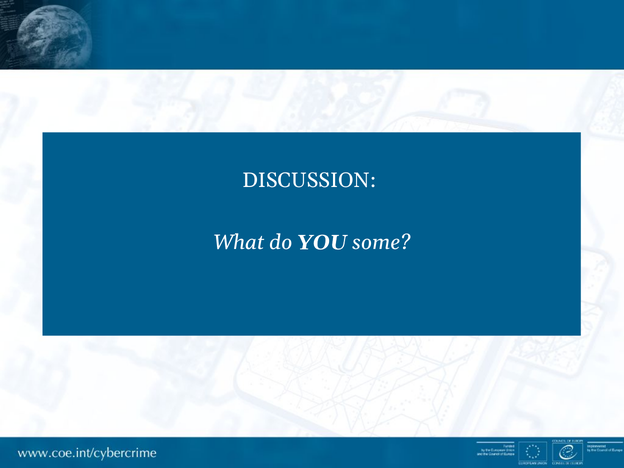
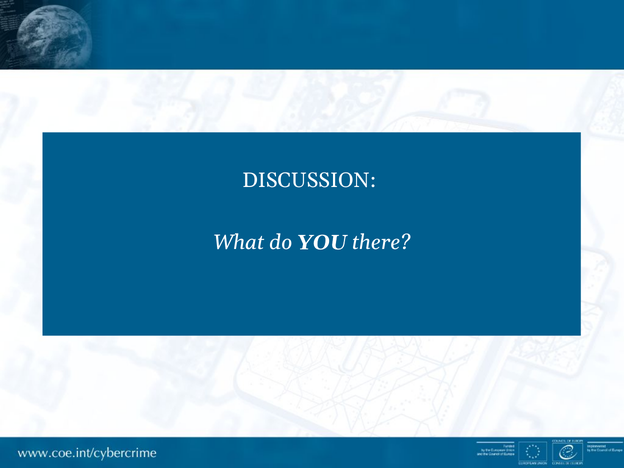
some: some -> there (381, 242)
